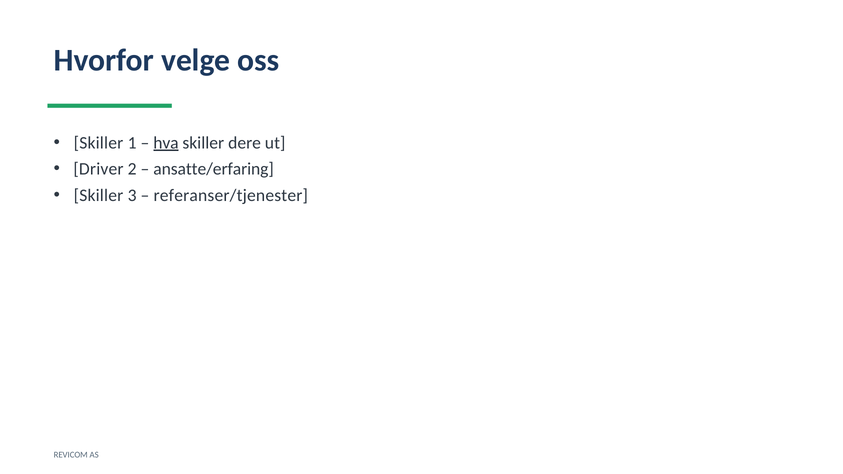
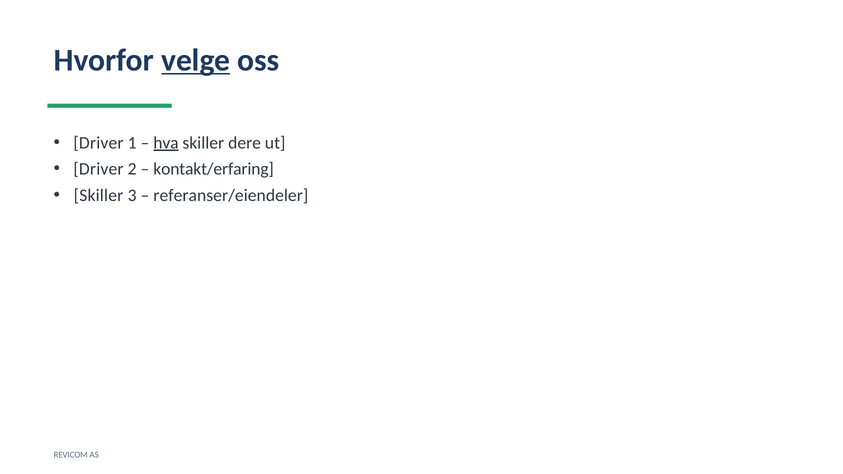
velge underline: none -> present (196, 60)
Skiller: Skiller -> Driver (99, 143)
ansatte/erfaring: ansatte/erfaring -> kontakt/erfaring (214, 169)
referanser/tjenester: referanser/tjenester -> referanser/eiendeler (231, 195)
